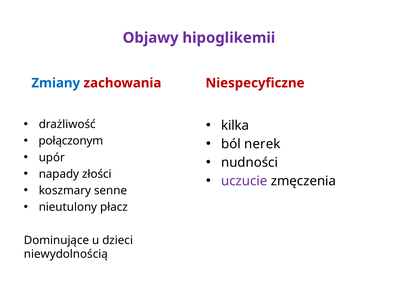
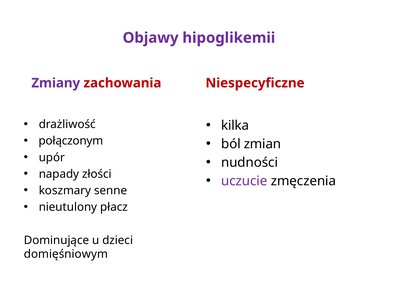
Zmiany colour: blue -> purple (56, 83)
nerek: nerek -> zmian (262, 144)
niewydolnością: niewydolnością -> domięśniowym (66, 255)
